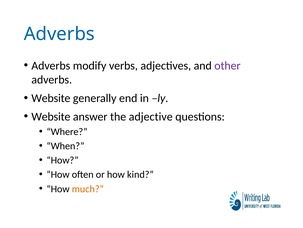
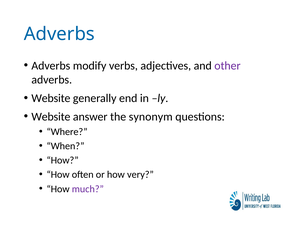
adjective: adjective -> synonym (151, 116)
kind: kind -> very (140, 174)
much colour: orange -> purple (88, 188)
